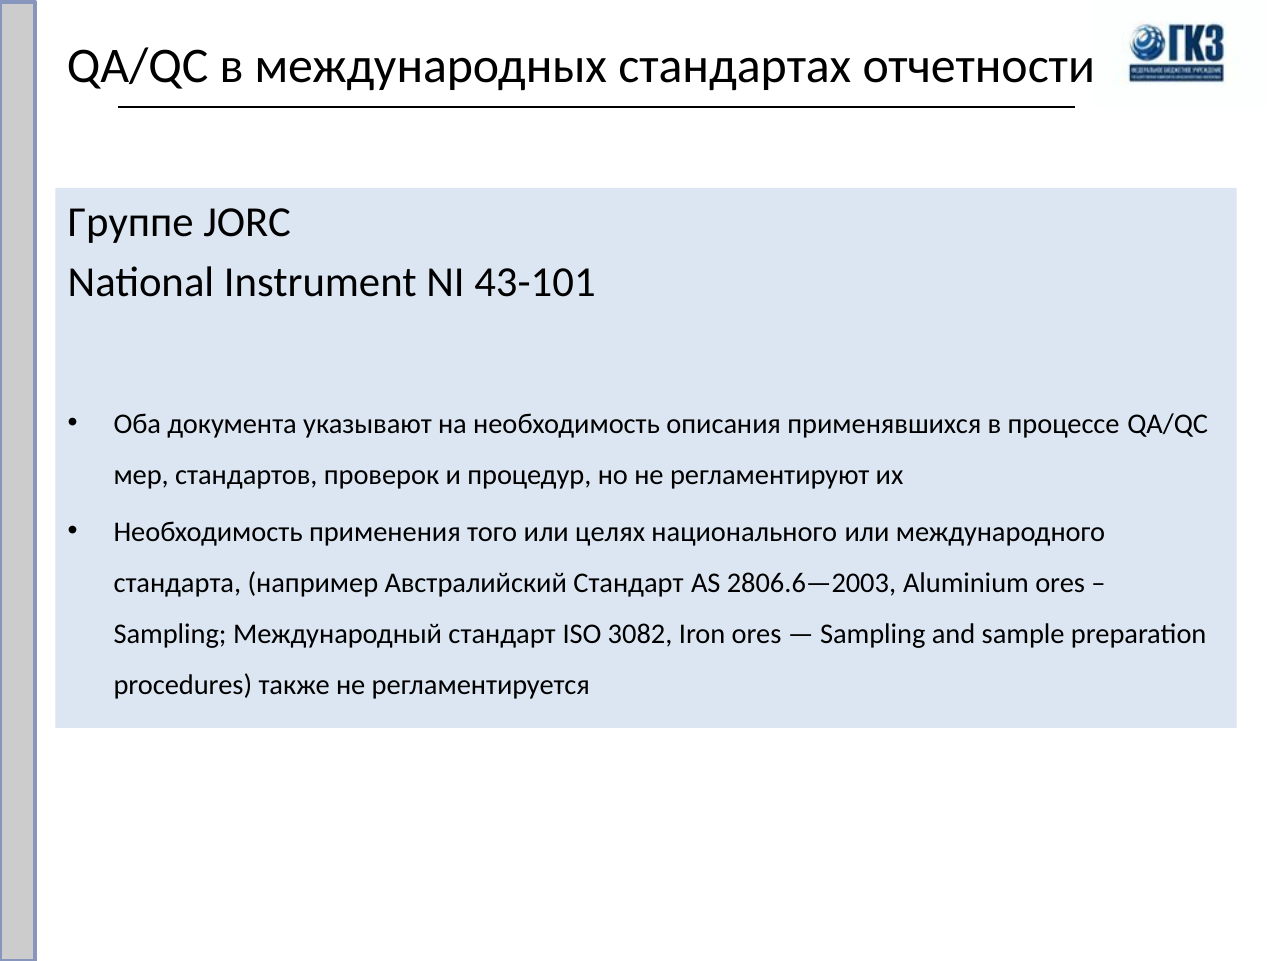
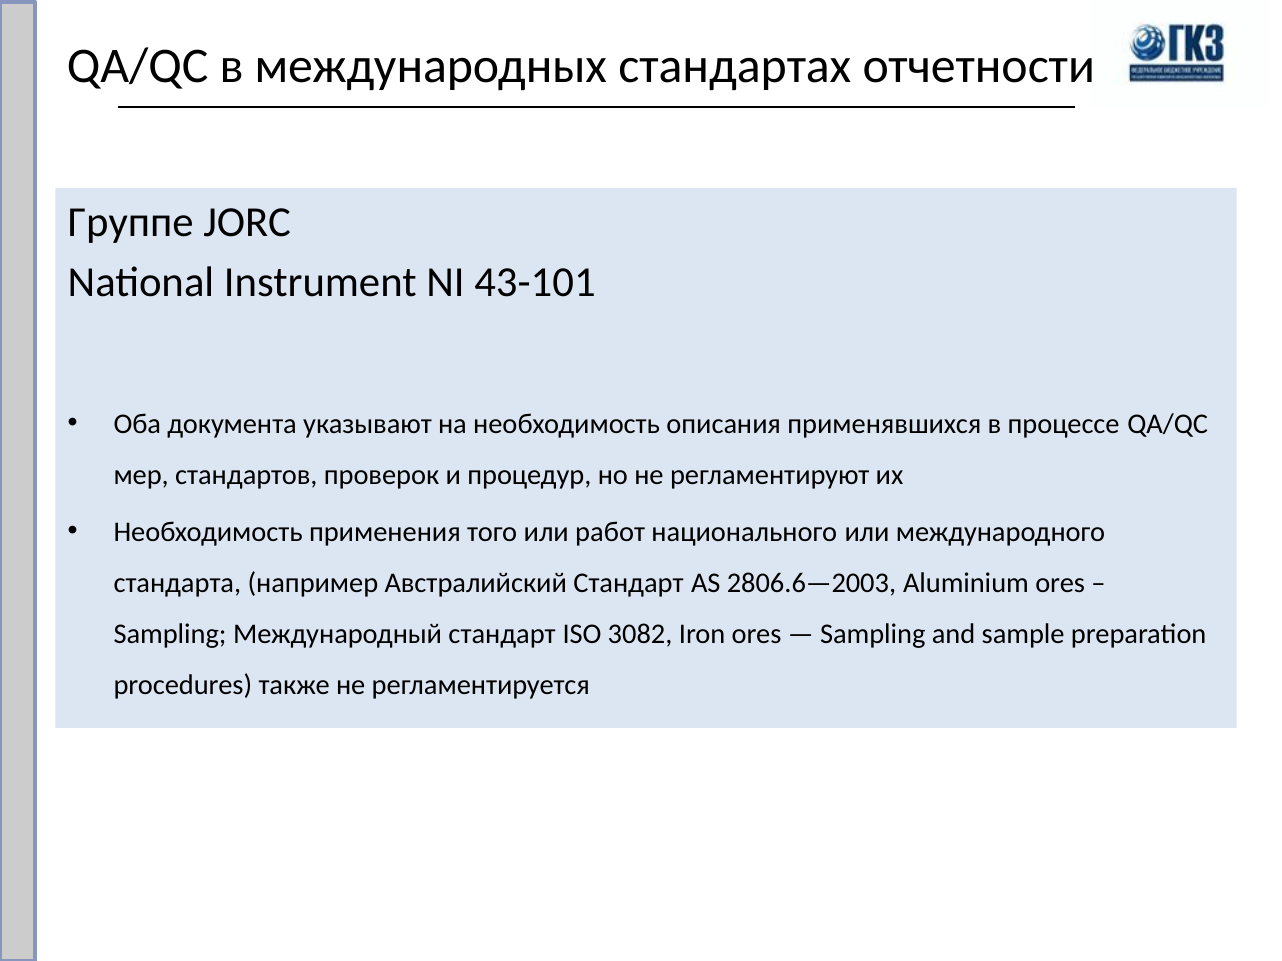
целях: целях -> работ (610, 532)
